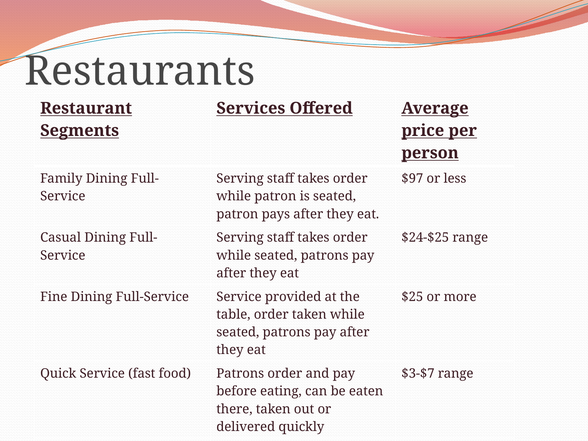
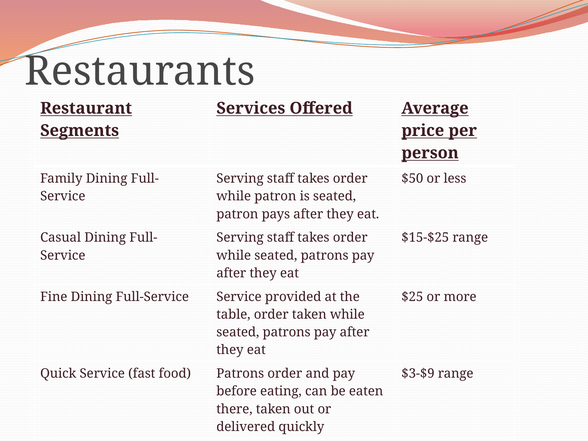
$97: $97 -> $50 (412, 179)
$24-$25: $24-$25 -> $15-$25 (425, 238)
$3-$7: $3-$7 -> $3-$9 (418, 374)
